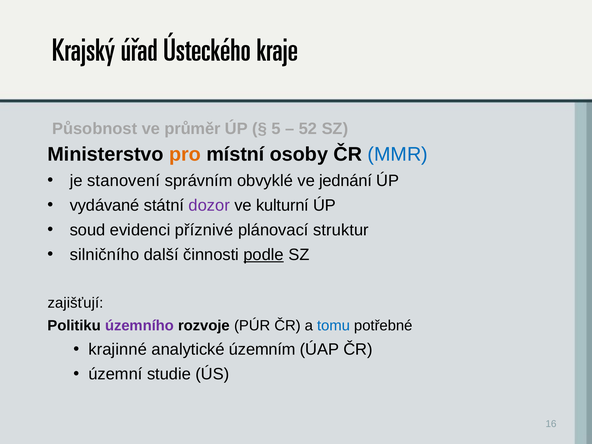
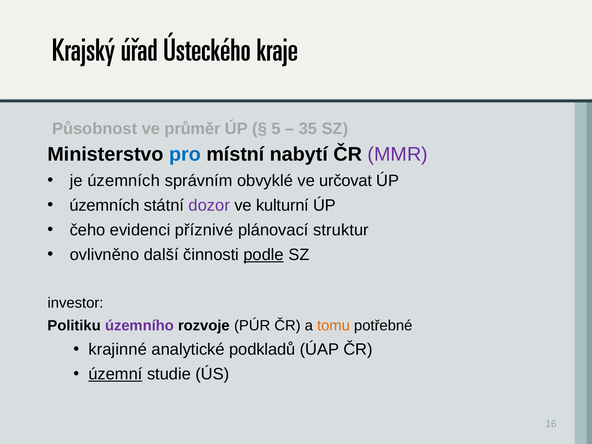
52: 52 -> 35 (308, 129)
pro colour: orange -> blue (185, 154)
osoby: osoby -> nabytí (299, 154)
MMR colour: blue -> purple (398, 154)
je stanovení: stanovení -> územních (124, 181)
jednání: jednání -> určovat (346, 181)
vydávané: vydávané -> územních (105, 205)
soud: soud -> čeho (88, 230)
silničního: silničního -> ovlivněno (105, 255)
zajišťují: zajišťují -> investor (75, 303)
tomu colour: blue -> orange (333, 326)
územním: územním -> podkladů (262, 350)
územní underline: none -> present (115, 374)
